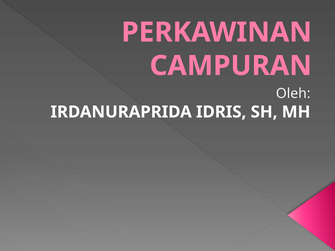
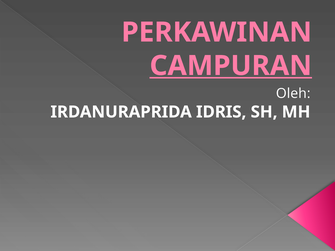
CAMPURAN underline: none -> present (231, 66)
